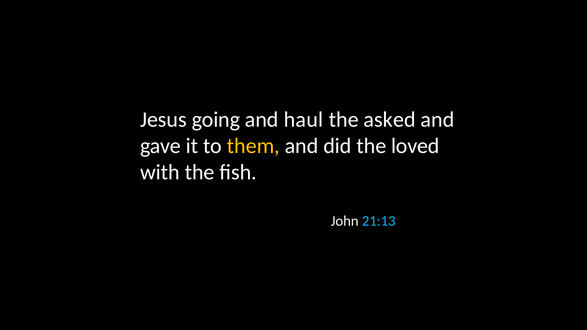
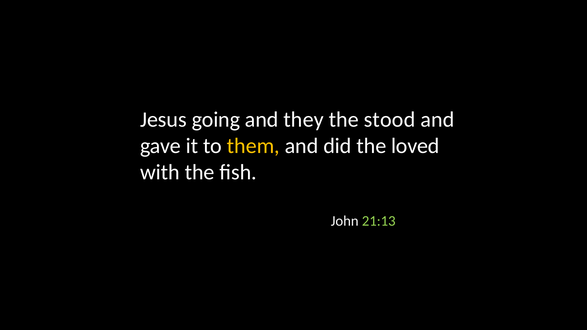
haul: haul -> they (304, 120)
asked: asked -> stood (390, 120)
21:13 colour: light blue -> light green (379, 221)
